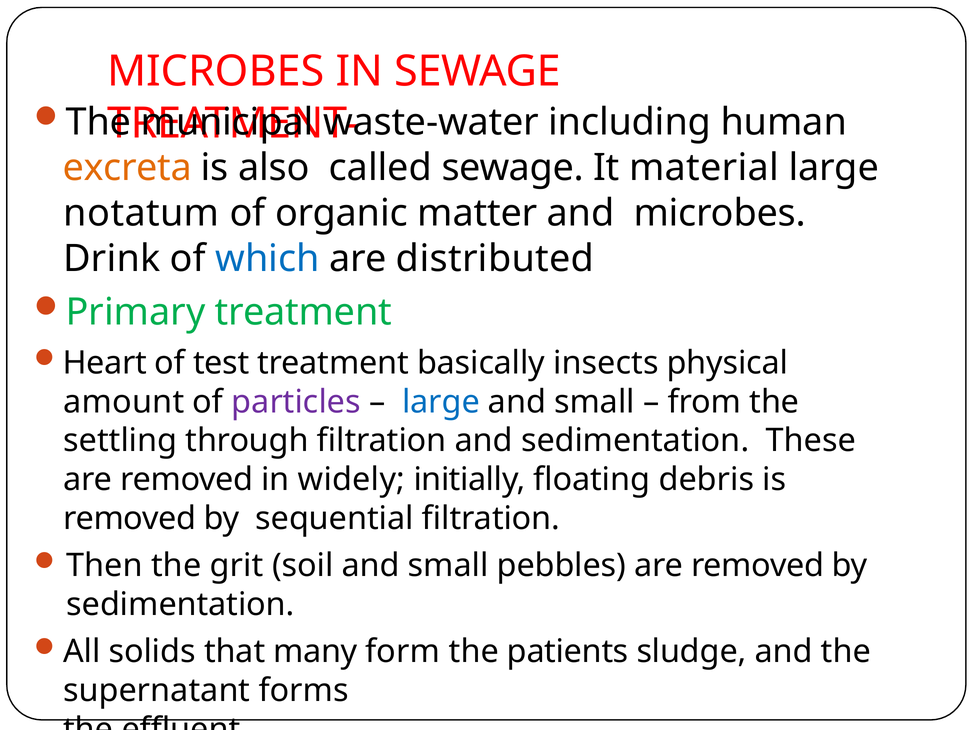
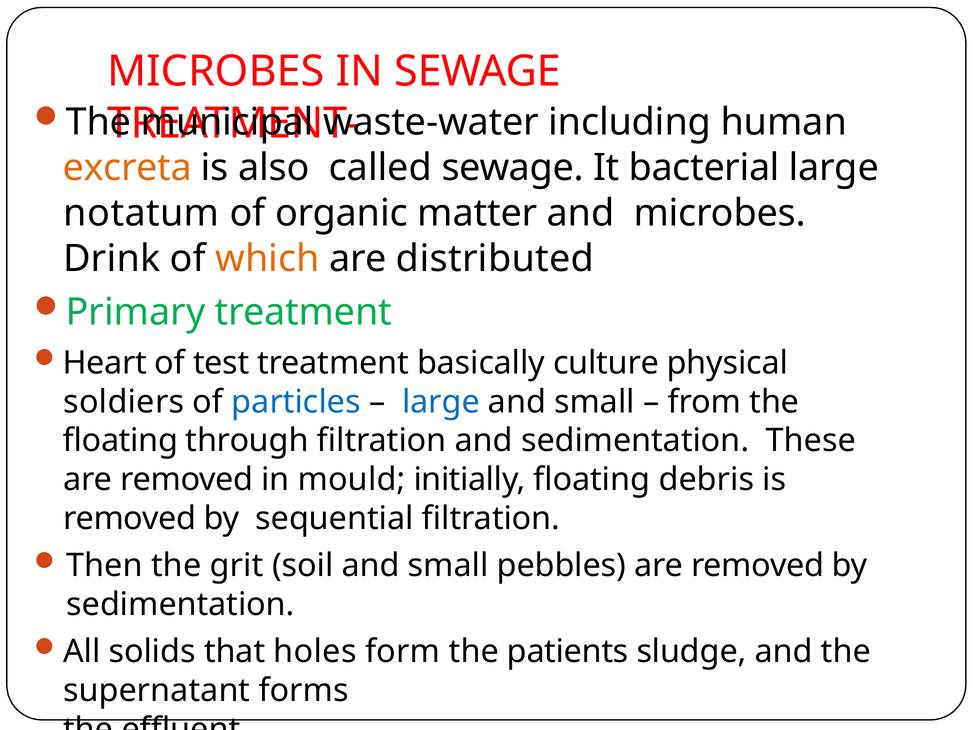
material: material -> bacterial (704, 168)
which colour: blue -> orange (268, 258)
insects: insects -> culture (606, 363)
amount: amount -> soldiers (124, 402)
particles colour: purple -> blue (296, 402)
settling: settling -> floating (120, 441)
widely: widely -> mould (352, 480)
many: many -> holes (315, 652)
